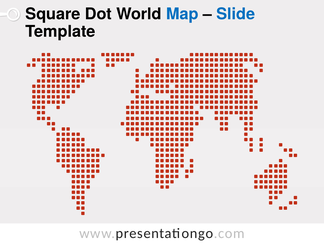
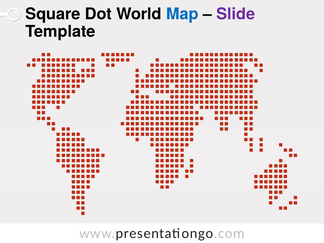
Slide colour: blue -> purple (236, 14)
